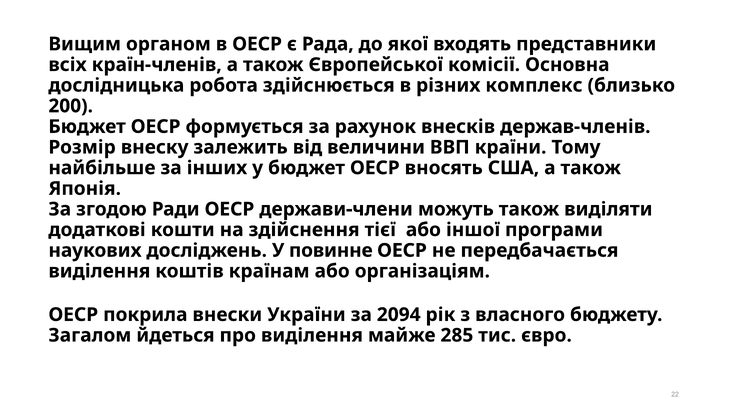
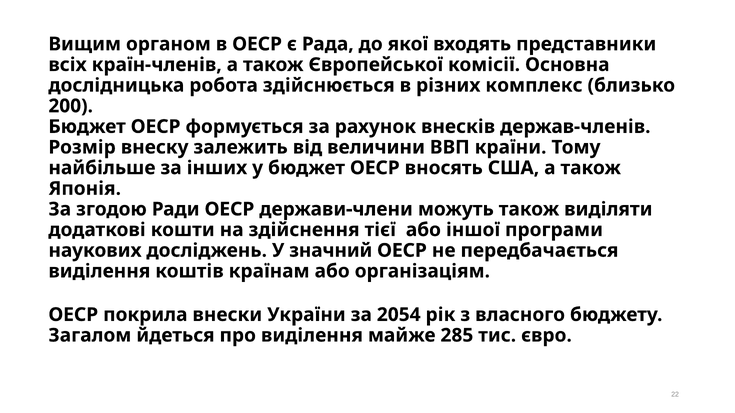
повинне: повинне -> значний (331, 251)
2094: 2094 -> 2054 (399, 315)
